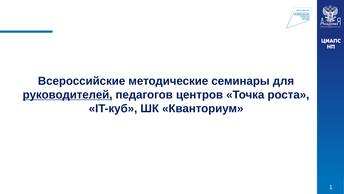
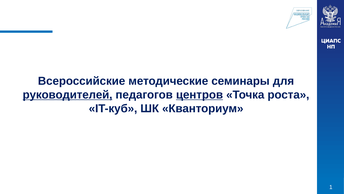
центров underline: none -> present (199, 95)
